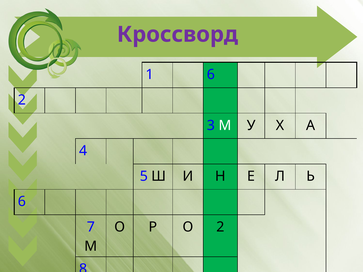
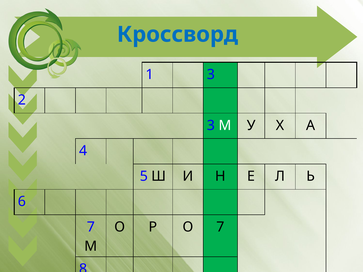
Кроссворд colour: purple -> blue (177, 34)
1 6: 6 -> 3 (211, 75)
О 2: 2 -> 7 (220, 227)
